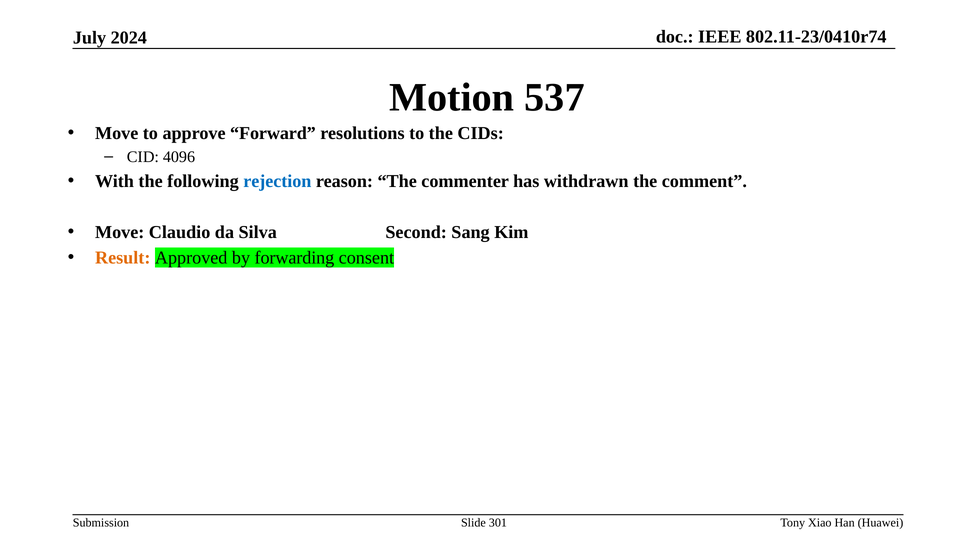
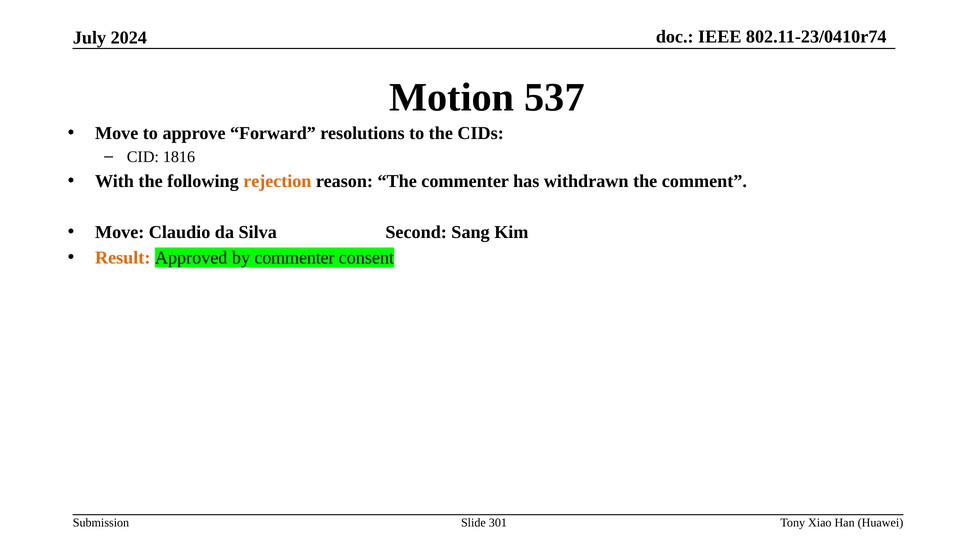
4096: 4096 -> 1816 (179, 157)
rejection colour: blue -> orange (277, 181)
by forwarding: forwarding -> commenter (294, 257)
